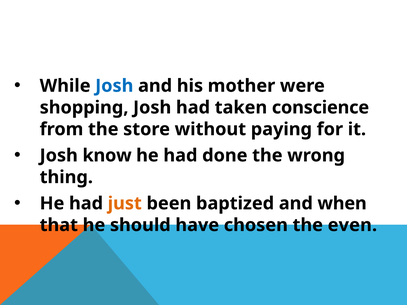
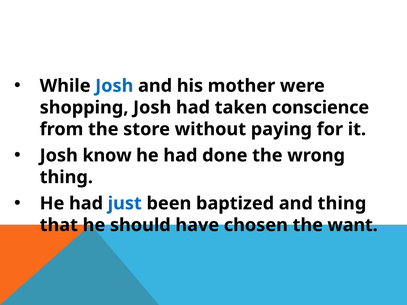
just colour: orange -> blue (125, 204)
and when: when -> thing (342, 204)
even: even -> want (353, 225)
